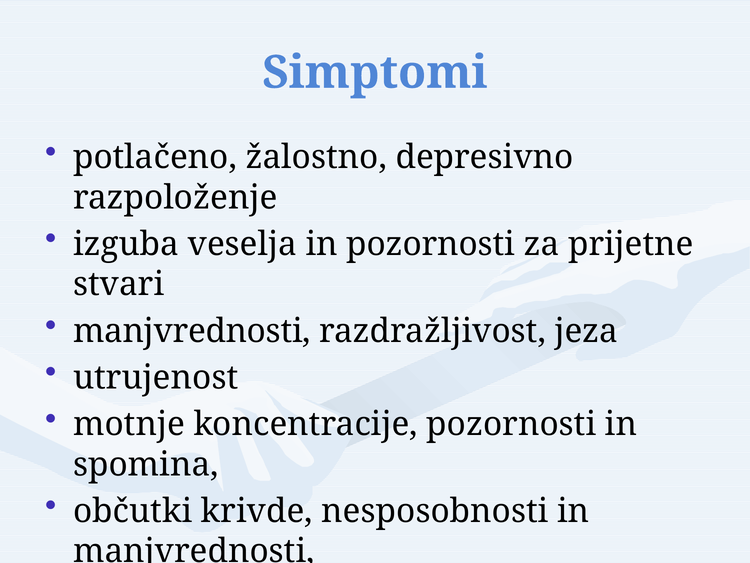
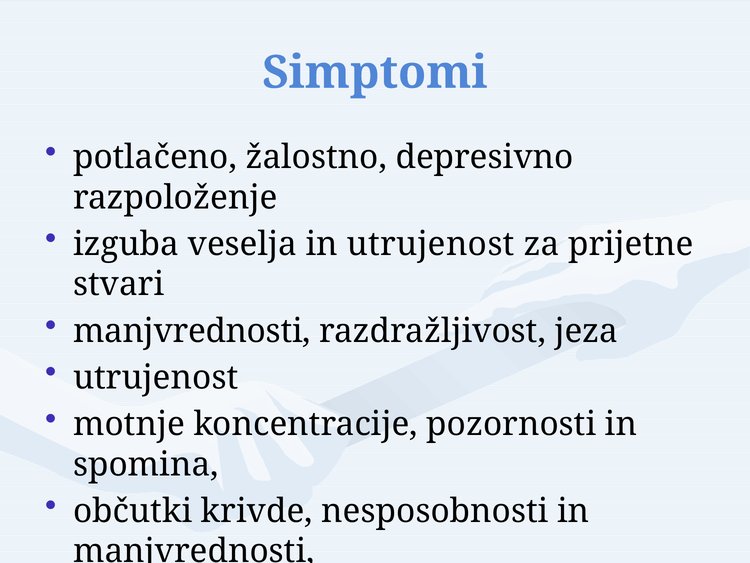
in pozornosti: pozornosti -> utrujenost (431, 244)
